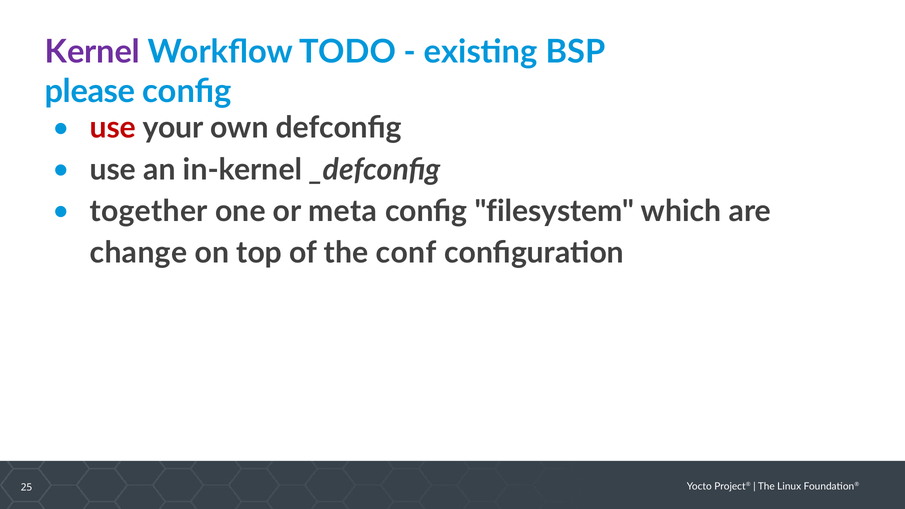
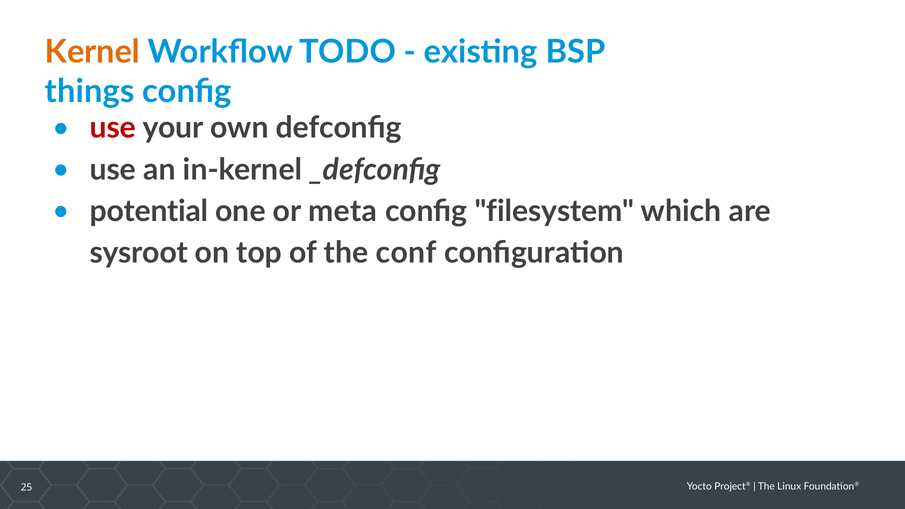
Kernel colour: purple -> orange (92, 52)
please: please -> things (90, 91)
together: together -> potential (149, 211)
change: change -> sysroot (139, 253)
